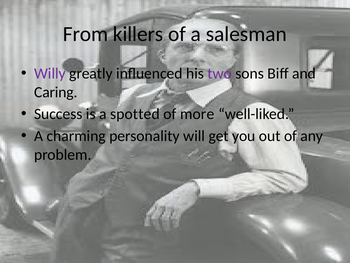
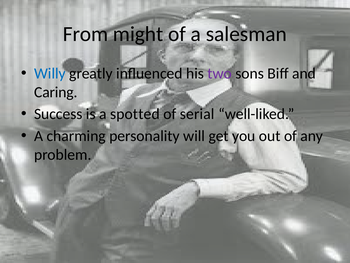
killers: killers -> might (138, 34)
Willy colour: purple -> blue (50, 73)
more: more -> serial (197, 114)
